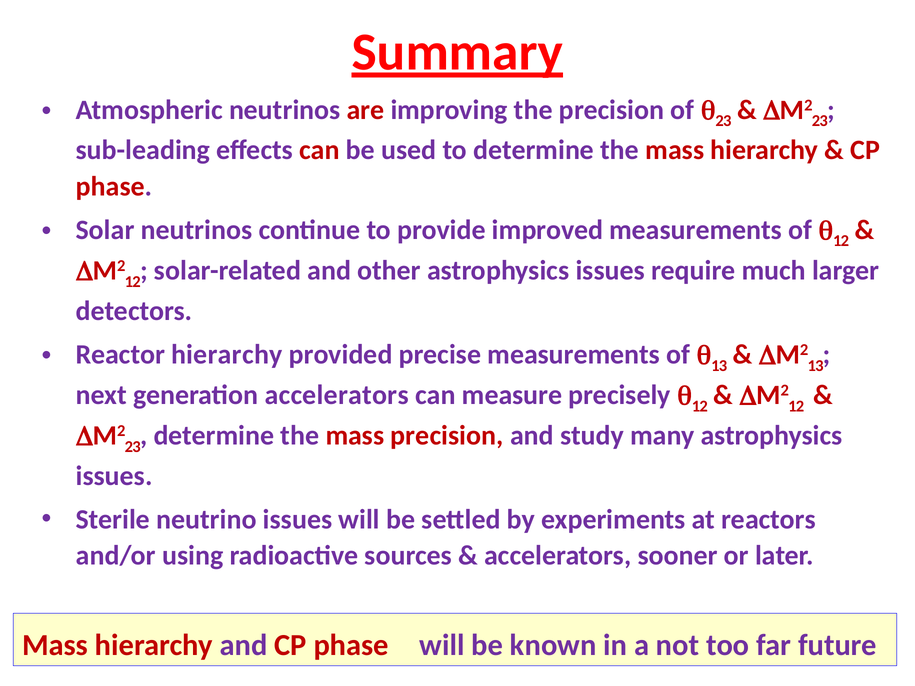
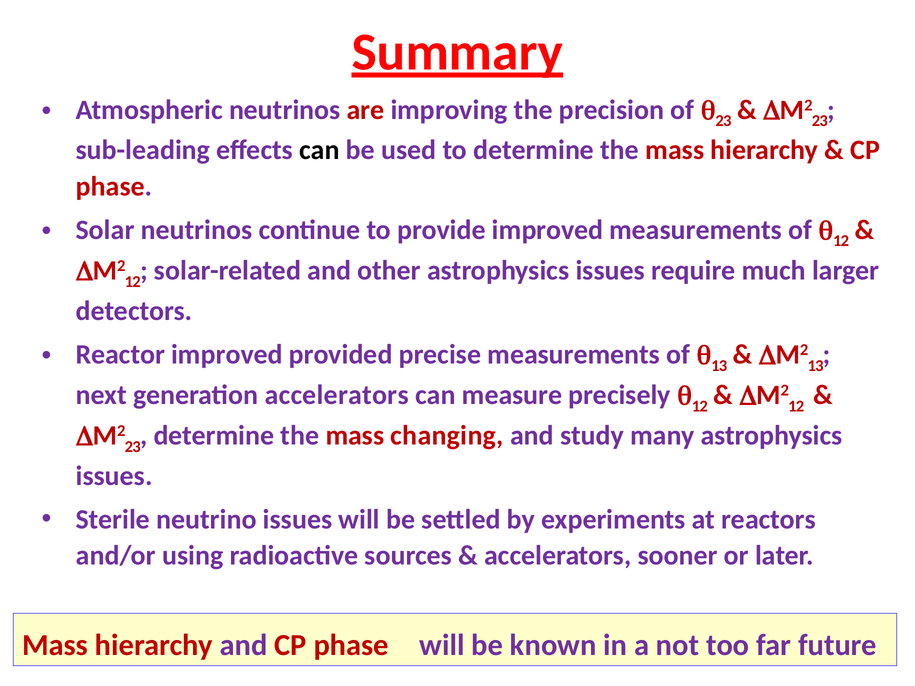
can colour: red -> black (319, 150)
Reactor hierarchy: hierarchy -> improved (227, 355)
mass precision: precision -> changing (447, 436)
